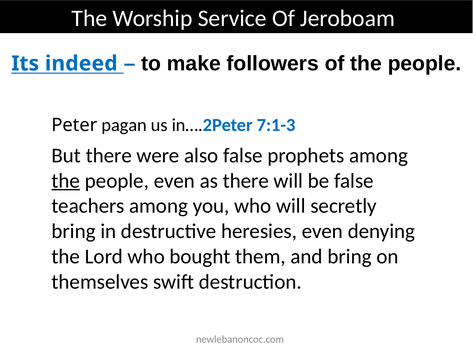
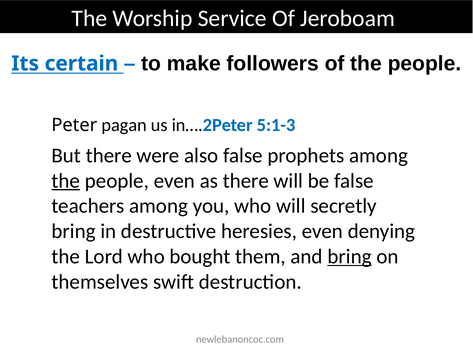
indeed: indeed -> certain (81, 63)
7:1-3: 7:1-3 -> 5:1-3 (276, 125)
bring underline: none -> present (350, 256)
